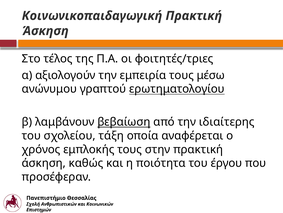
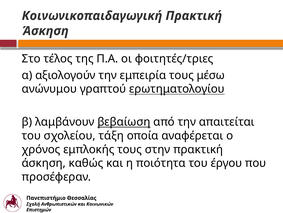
ιδιαίτερης: ιδιαίτερης -> απαιτείται (227, 122)
